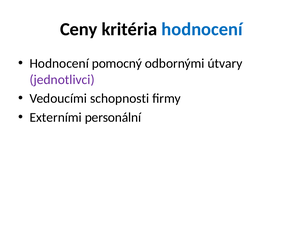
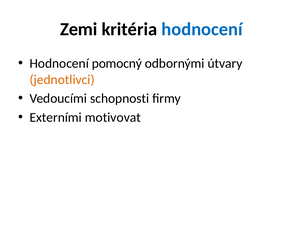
Ceny: Ceny -> Zemi (79, 29)
jednotlivci colour: purple -> orange (62, 80)
personální: personální -> motivovat (113, 117)
